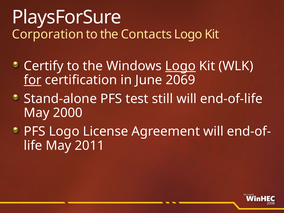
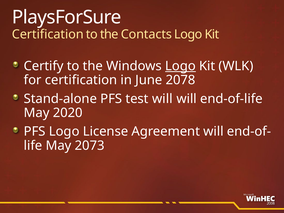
Corporation: Corporation -> Certification (48, 34)
for underline: present -> none (33, 80)
2069: 2069 -> 2078 (181, 80)
test still: still -> will (162, 99)
2000: 2000 -> 2020 (68, 113)
2011: 2011 -> 2073 (90, 146)
